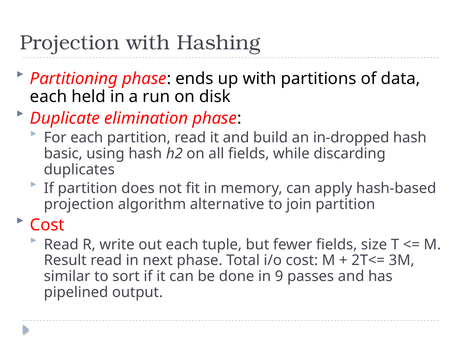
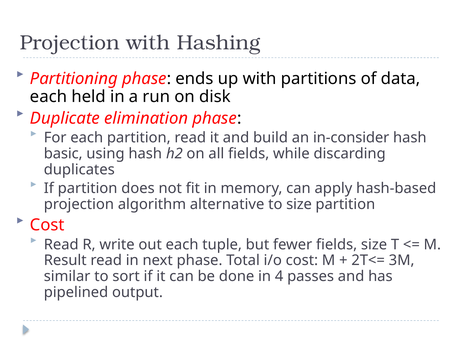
in-dropped: in-dropped -> in-consider (351, 138)
to join: join -> size (299, 205)
9: 9 -> 4 (279, 277)
